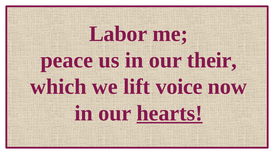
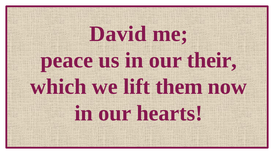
Labor: Labor -> David (118, 34)
voice: voice -> them (179, 87)
hearts underline: present -> none (170, 113)
